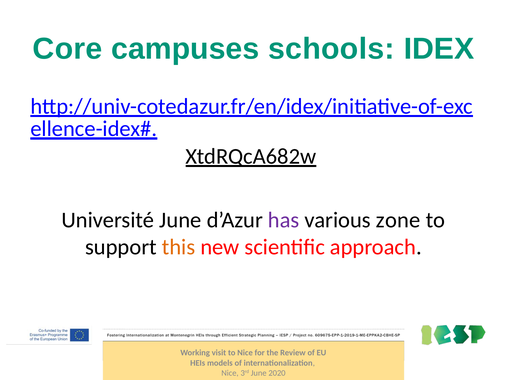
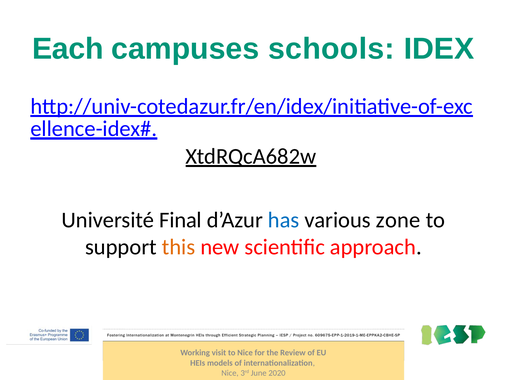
Core: Core -> Each (68, 49)
Université June: June -> Final (180, 220)
has colour: purple -> blue (284, 220)
